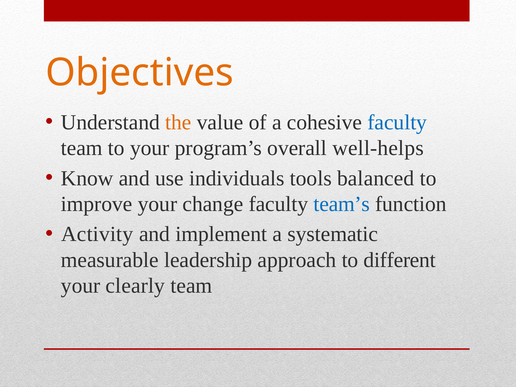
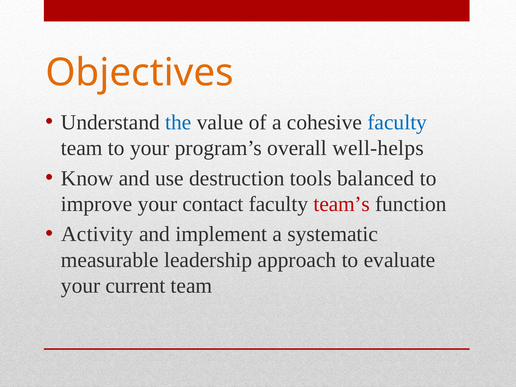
the colour: orange -> blue (178, 122)
individuals: individuals -> destruction (237, 178)
change: change -> contact (213, 204)
team’s colour: blue -> red (342, 204)
different: different -> evaluate (400, 260)
clearly: clearly -> current (136, 286)
